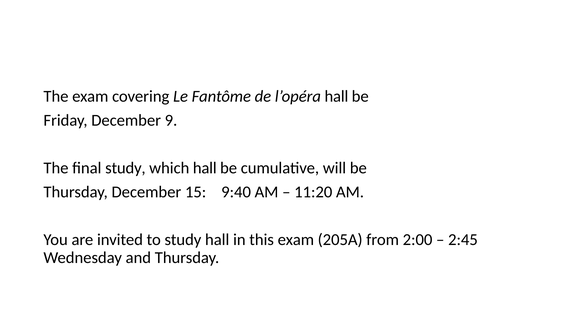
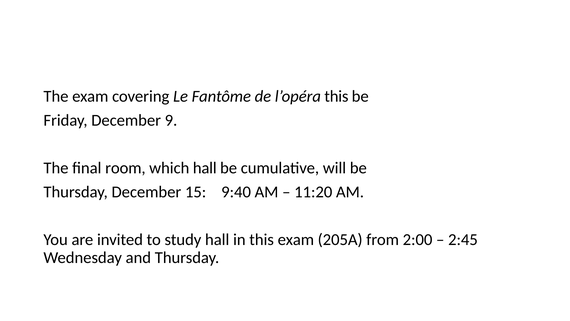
l’opéra hall: hall -> this (336, 96)
final study: study -> room (125, 168)
